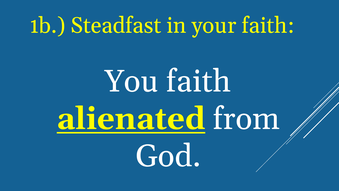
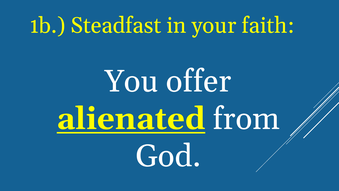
You faith: faith -> offer (199, 81)
